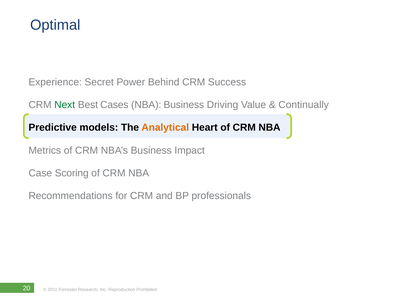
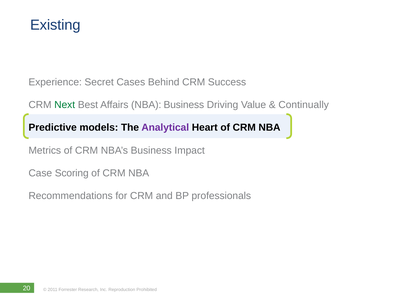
Optimal: Optimal -> Existing (55, 25)
Power: Power -> Cases (131, 82)
Cases: Cases -> Affairs (114, 105)
Analytical colour: orange -> purple (165, 128)
